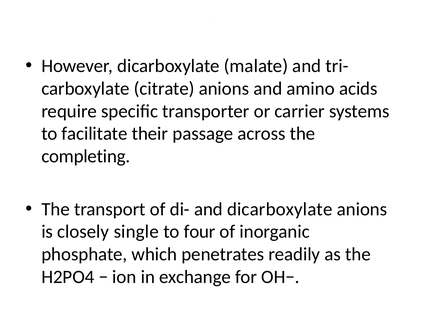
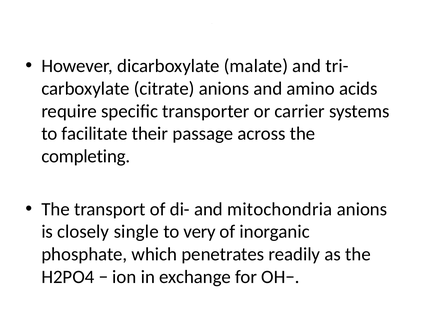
and dicarboxylate: dicarboxylate -> mitochondria (280, 209)
four: four -> very (200, 232)
